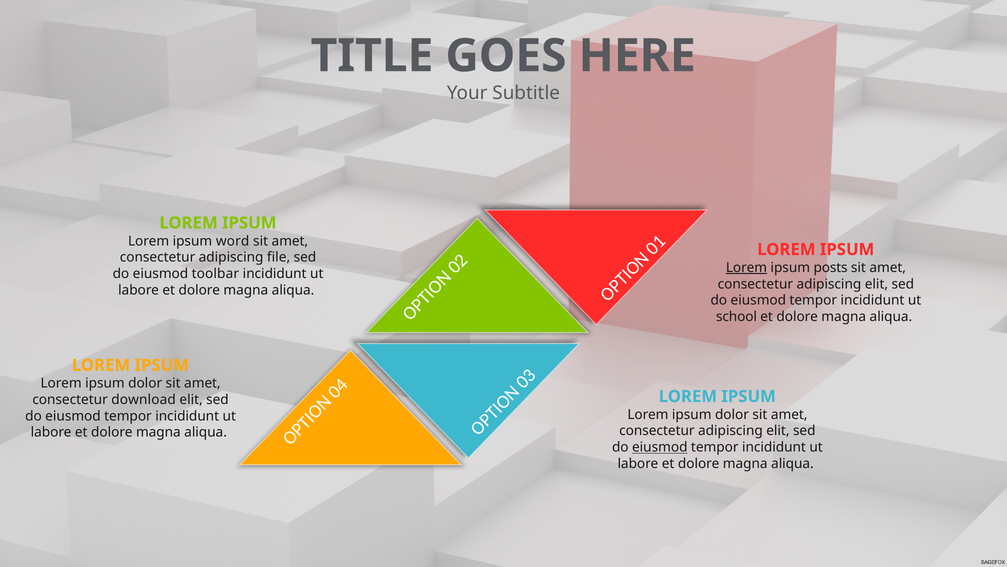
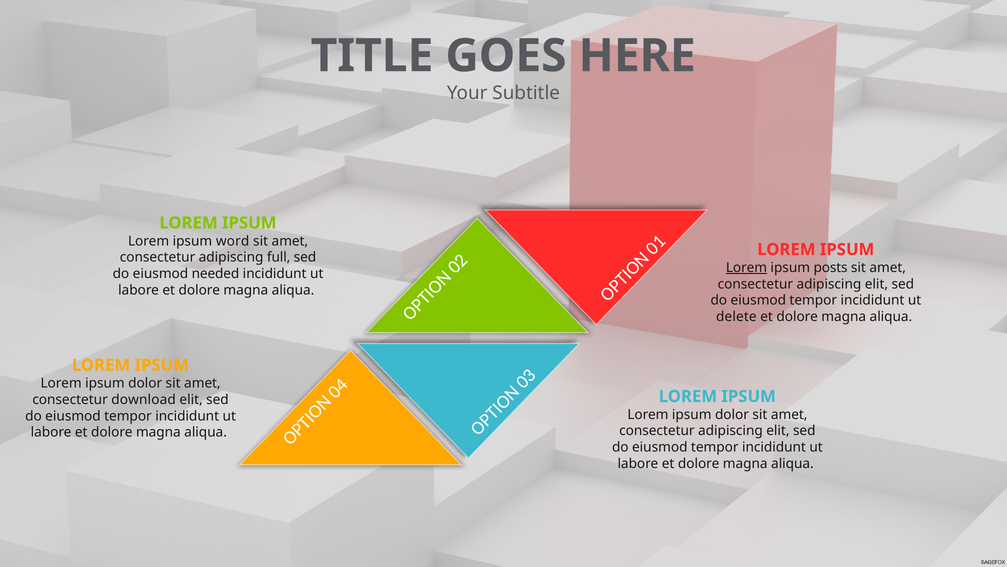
file: file -> full (279, 257)
toolbar: toolbar -> needed (215, 274)
school: school -> delete (736, 317)
eiusmod underline: present -> none (660, 447)
